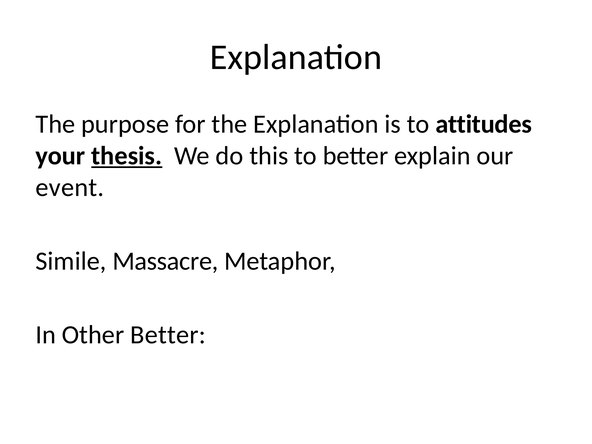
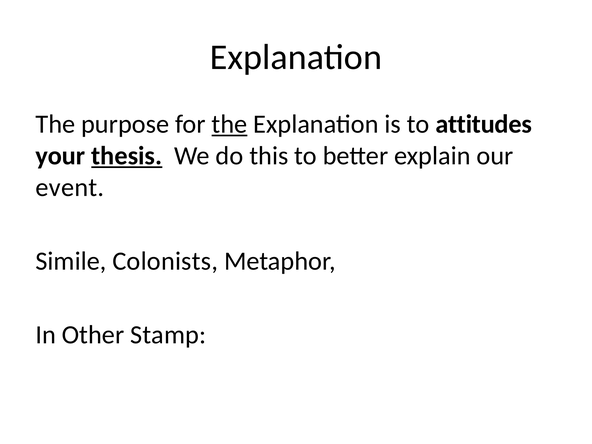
the underline: none -> present (229, 124)
Massacre: Massacre -> Colonists (165, 261)
Other Better: Better -> Stamp (168, 335)
